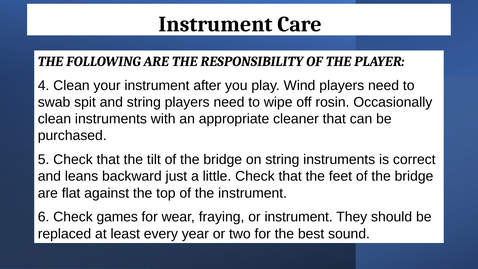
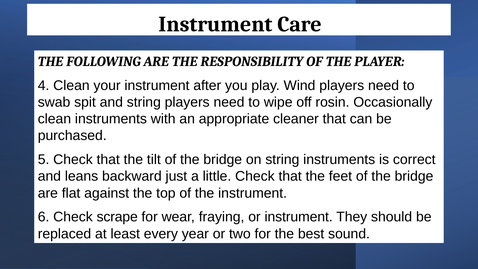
games: games -> scrape (117, 217)
